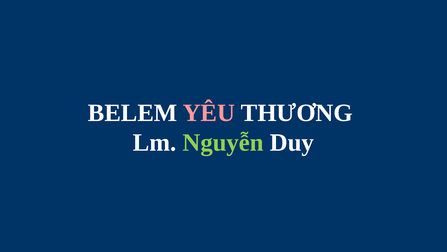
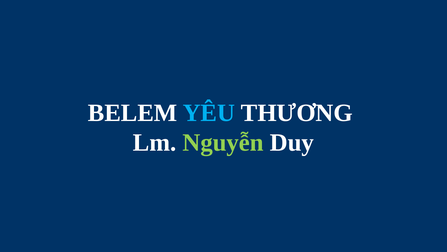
YÊU colour: pink -> light blue (209, 113)
